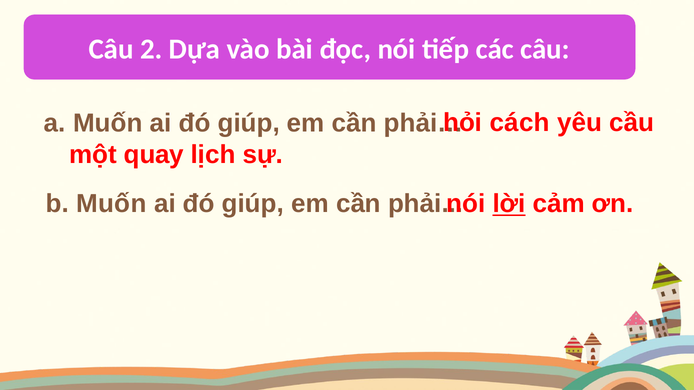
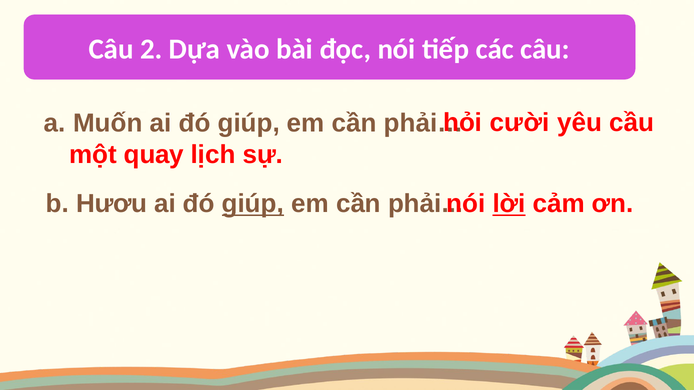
cách: cách -> cười (520, 123)
b Muốn: Muốn -> Hươu (112, 204)
giúp underline: none -> present (253, 204)
